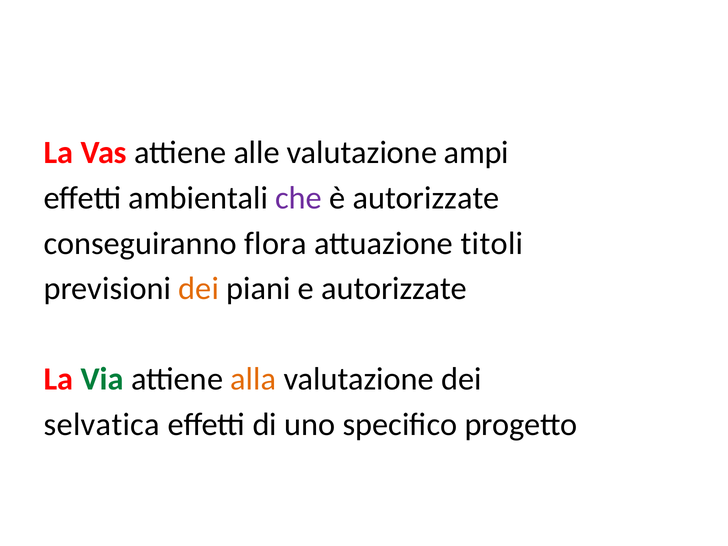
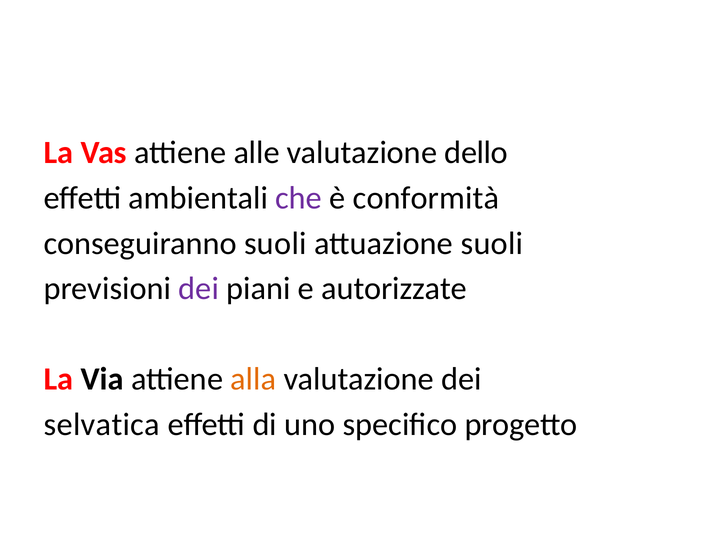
ampi: ampi -> dello (476, 153)
è autorizzate: autorizzate -> conformità (426, 198)
conseguiranno flora: flora -> suoli (275, 243)
attuazione titoli: titoli -> suoli (492, 243)
dei colour: orange -> purple (199, 289)
Via colour: green -> black (102, 379)
